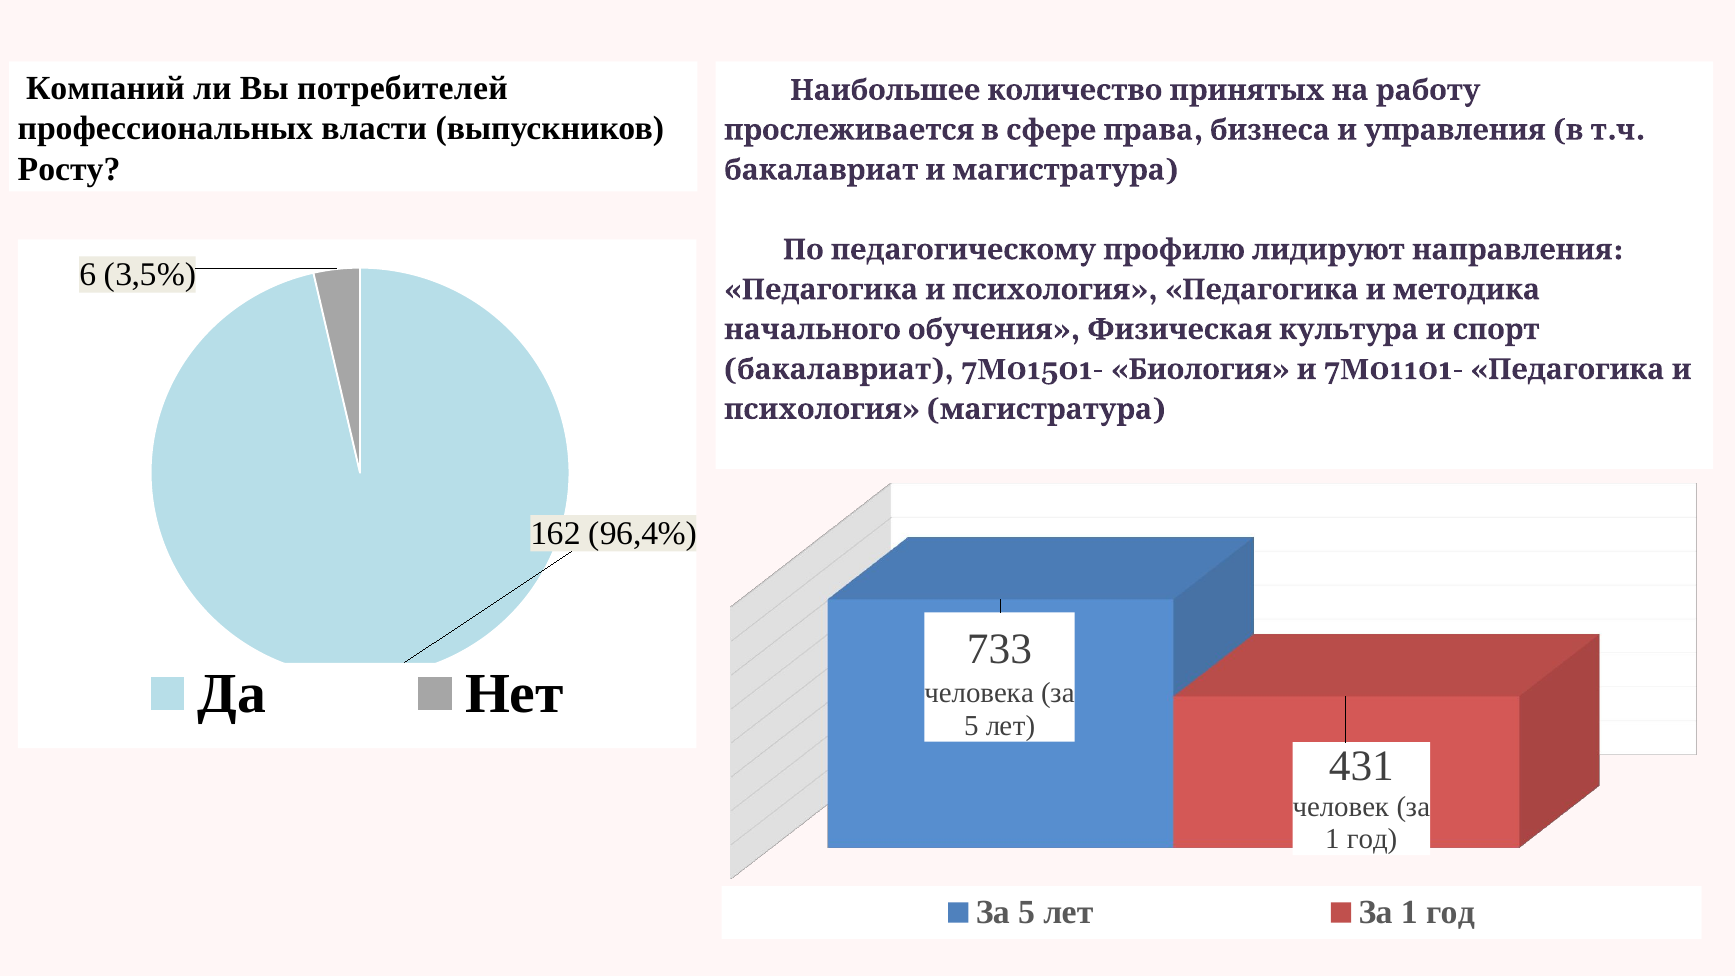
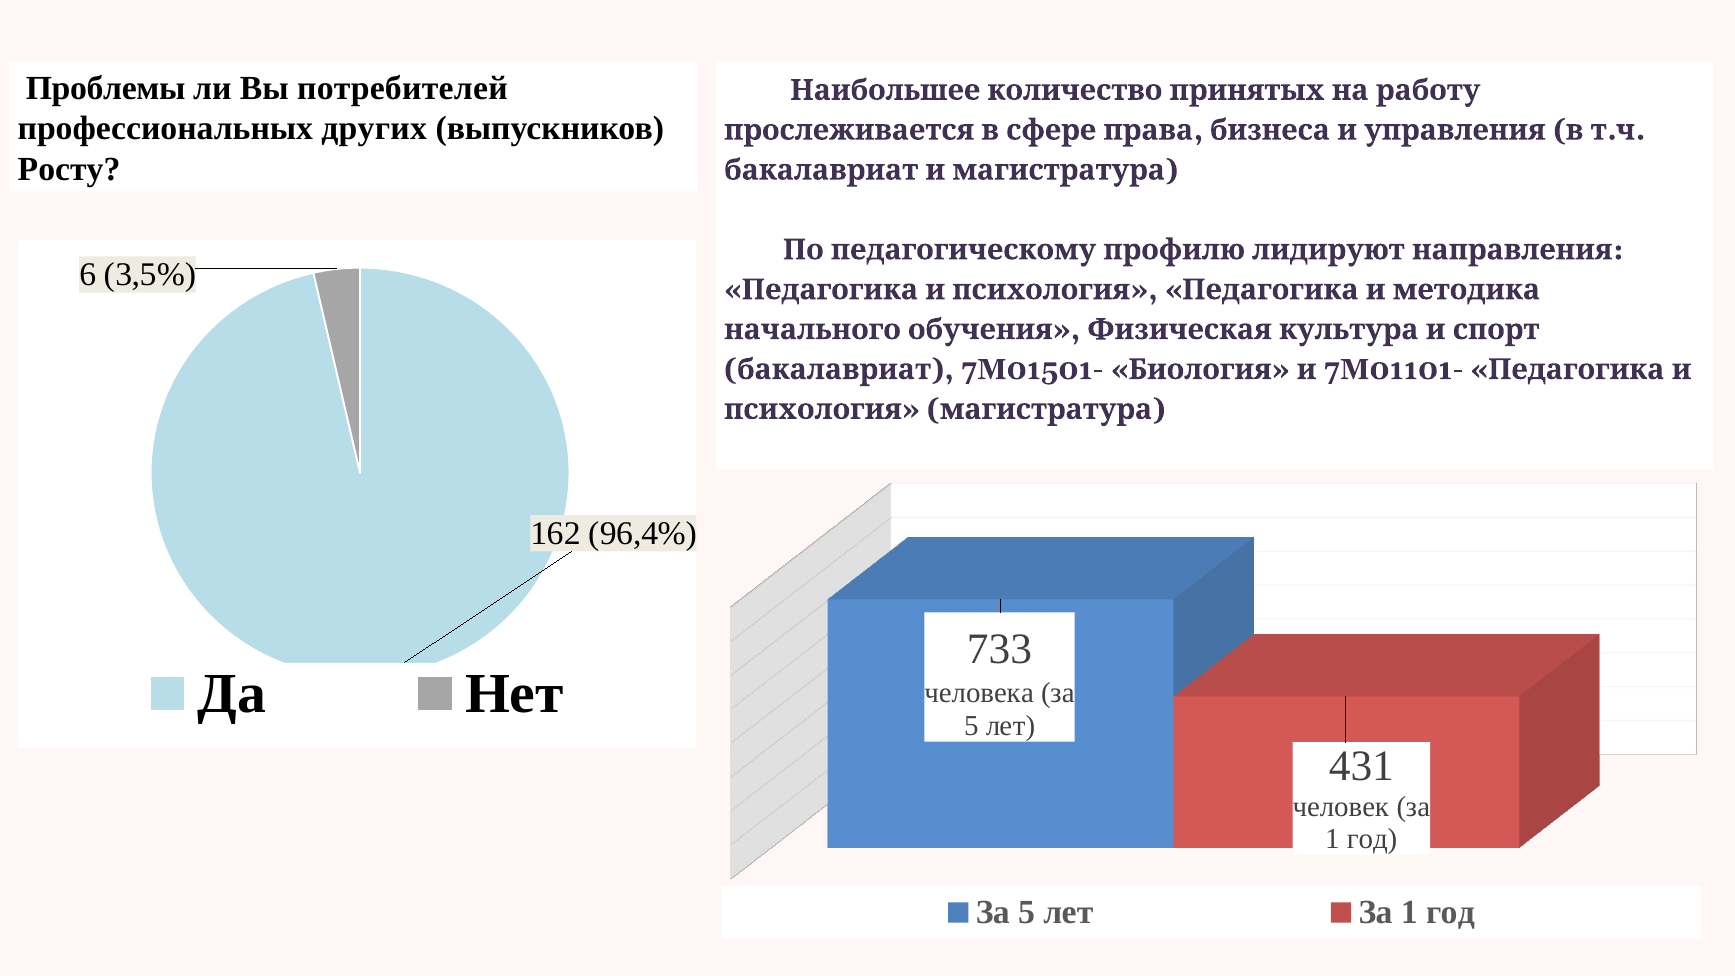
Компаний: Компаний -> Проблемы (106, 88)
власти: власти -> других (374, 129)
